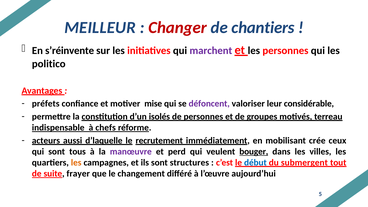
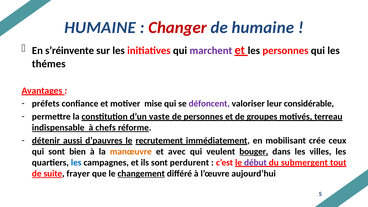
MEILLEUR: MEILLEUR -> HUMAINE (100, 27)
de chantiers: chantiers -> humaine (263, 27)
politico: politico -> thémes (49, 64)
isolés: isolés -> vaste (159, 117)
acteurs: acteurs -> détenir (46, 141)
d’laquelle: d’laquelle -> d’pauvres (104, 141)
tous: tous -> bien (78, 152)
manœuvre colour: purple -> orange (131, 152)
perd: perd -> avec (177, 152)
les colour: orange -> blue (76, 163)
structures: structures -> perdurent (189, 163)
début colour: blue -> purple (255, 163)
changement underline: none -> present (141, 174)
